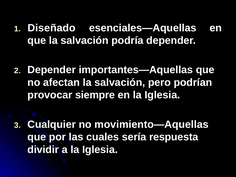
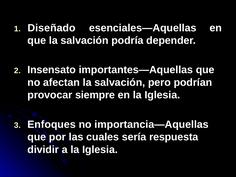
Depender: Depender -> Insensato (52, 70)
Cualquier: Cualquier -> Enfoques (52, 124)
movimiento—Aquellas: movimiento—Aquellas -> importancia—Aquellas (152, 124)
